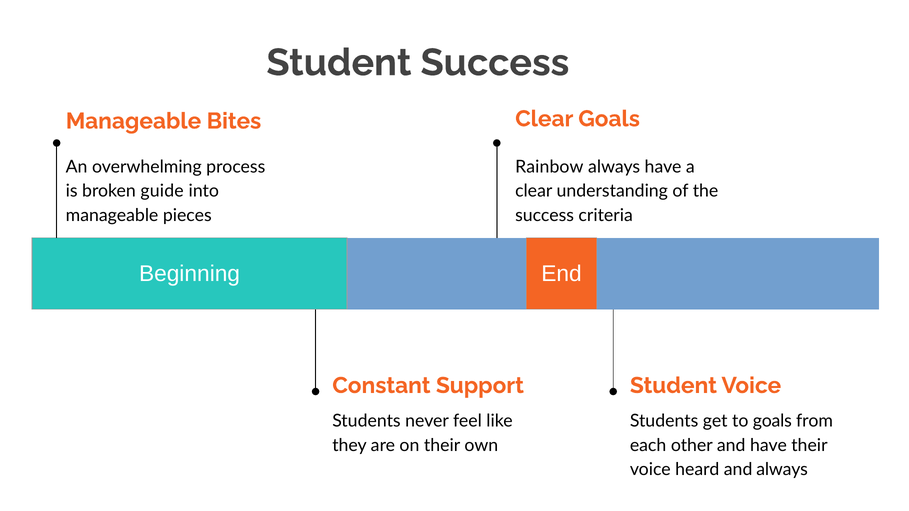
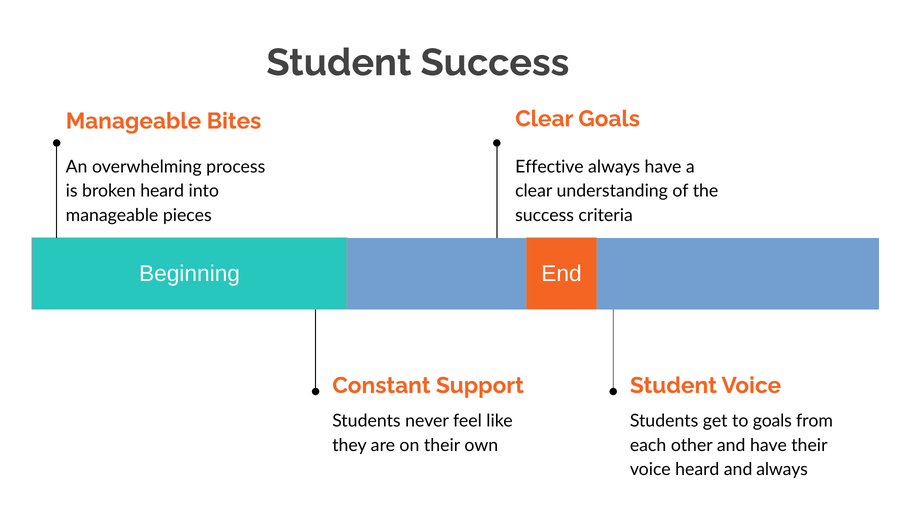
Rainbow: Rainbow -> Effective (549, 167)
broken guide: guide -> heard (162, 191)
